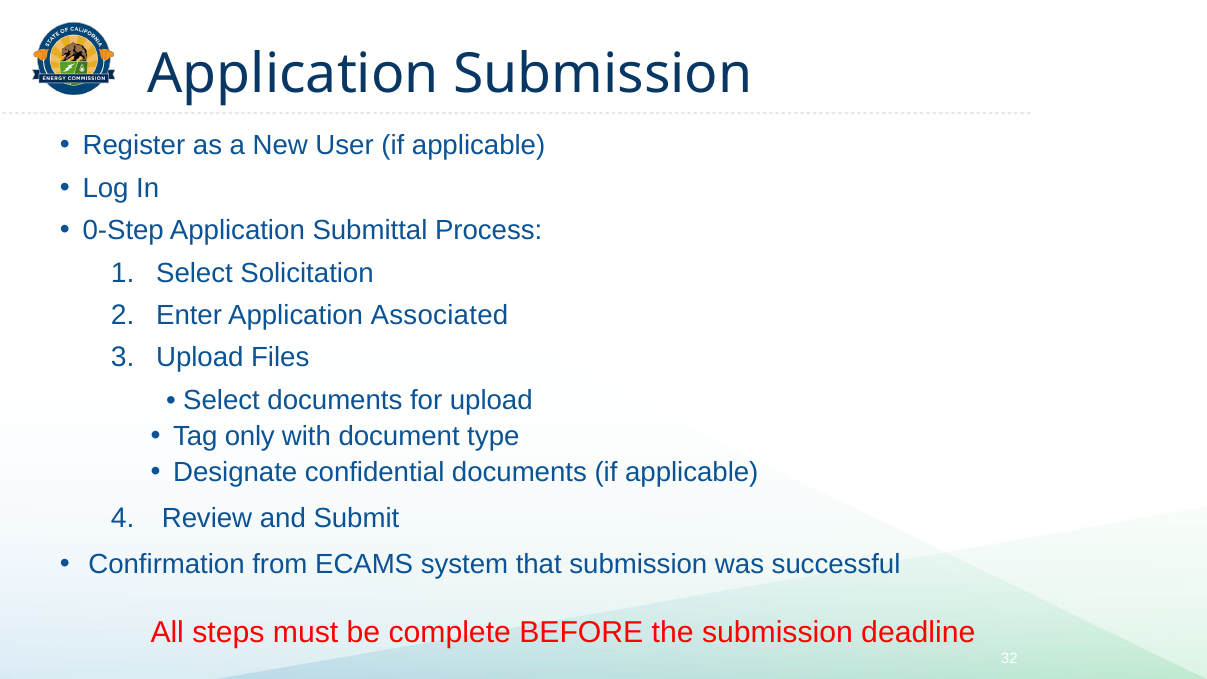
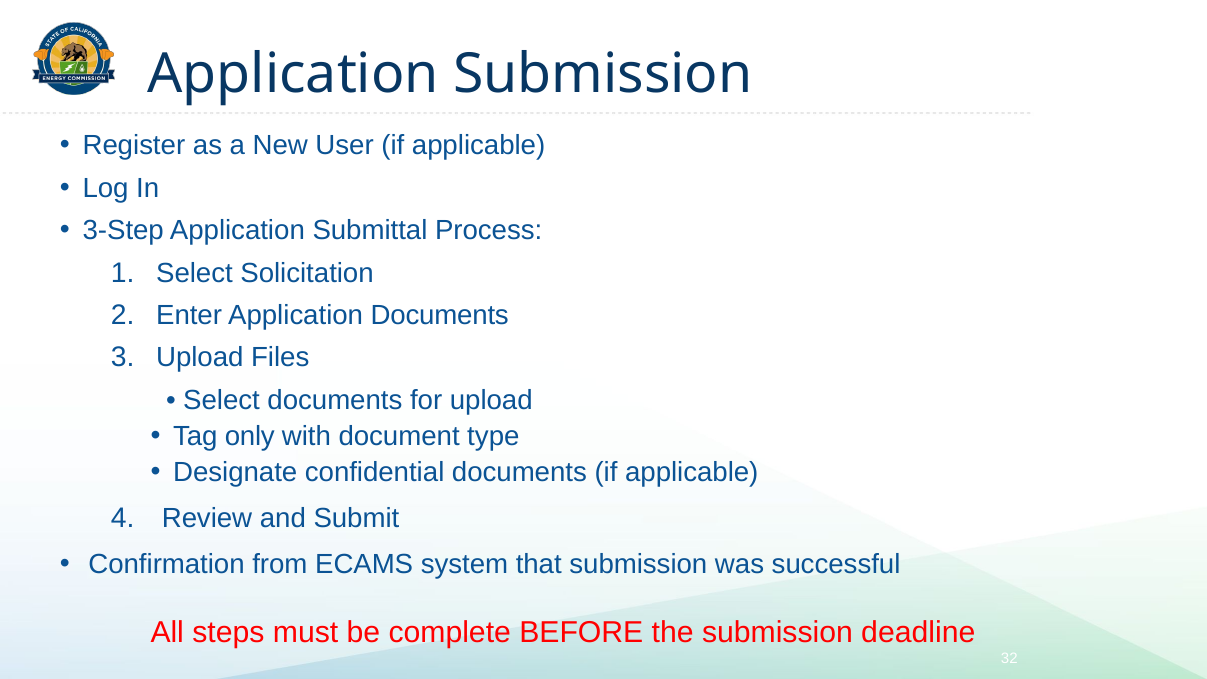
0-Step: 0-Step -> 3-Step (123, 230)
Application Associated: Associated -> Documents (440, 315)
